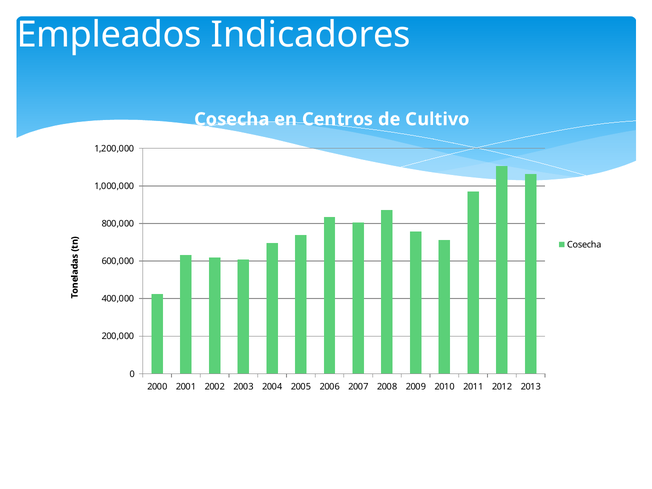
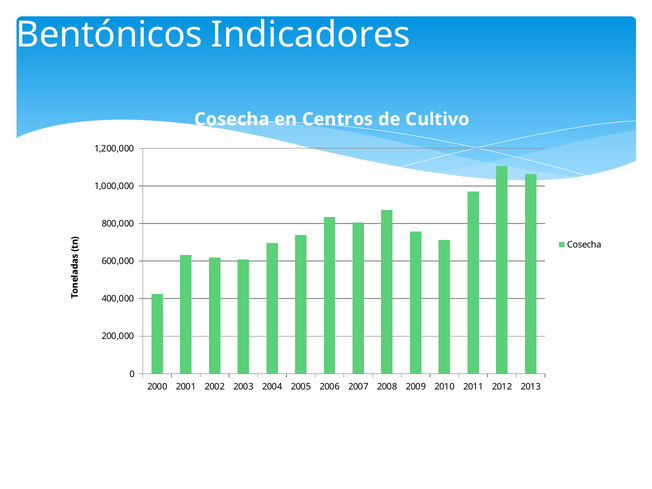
Empleados: Empleados -> Bentónicos (109, 35)
